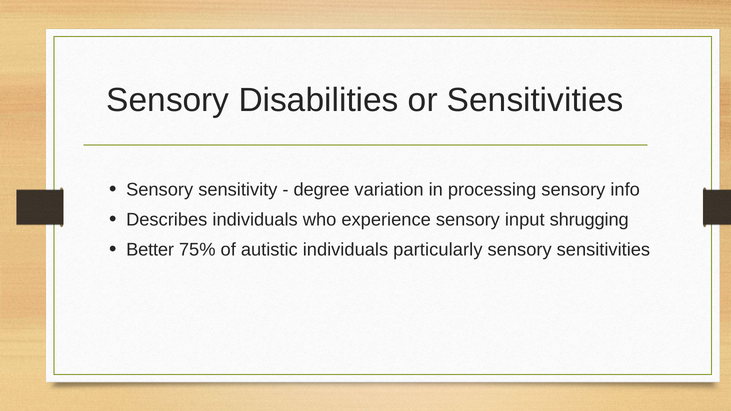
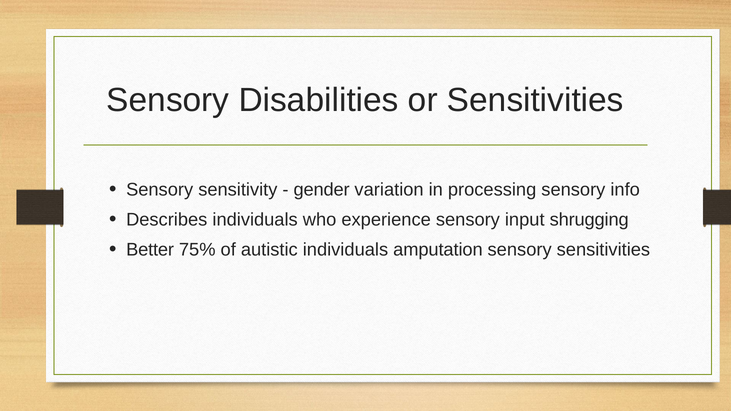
degree: degree -> gender (322, 190)
particularly: particularly -> amputation (438, 250)
